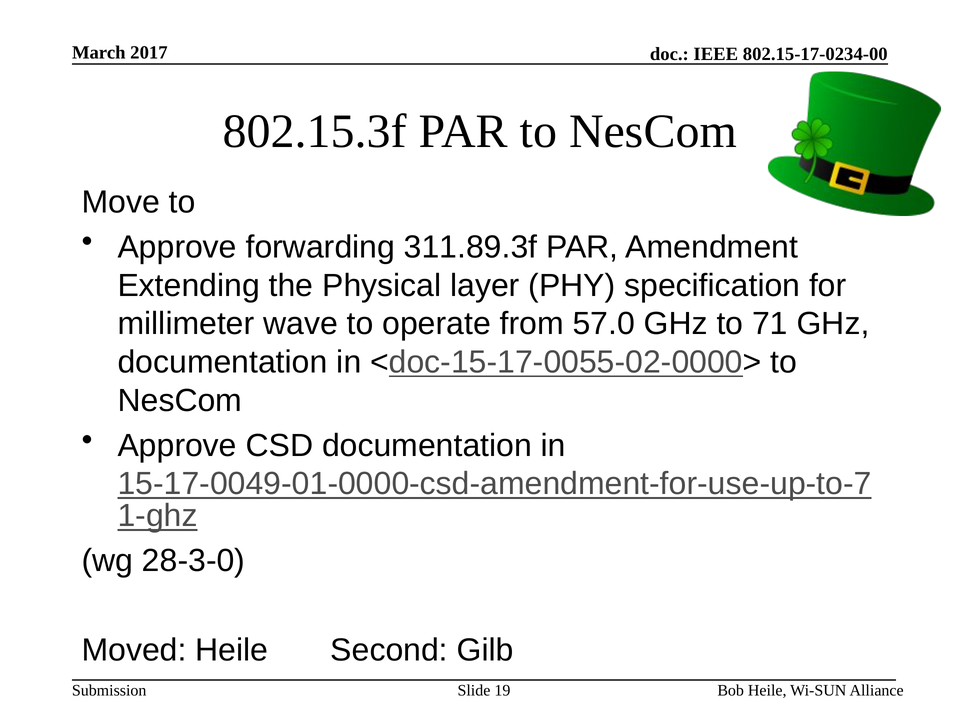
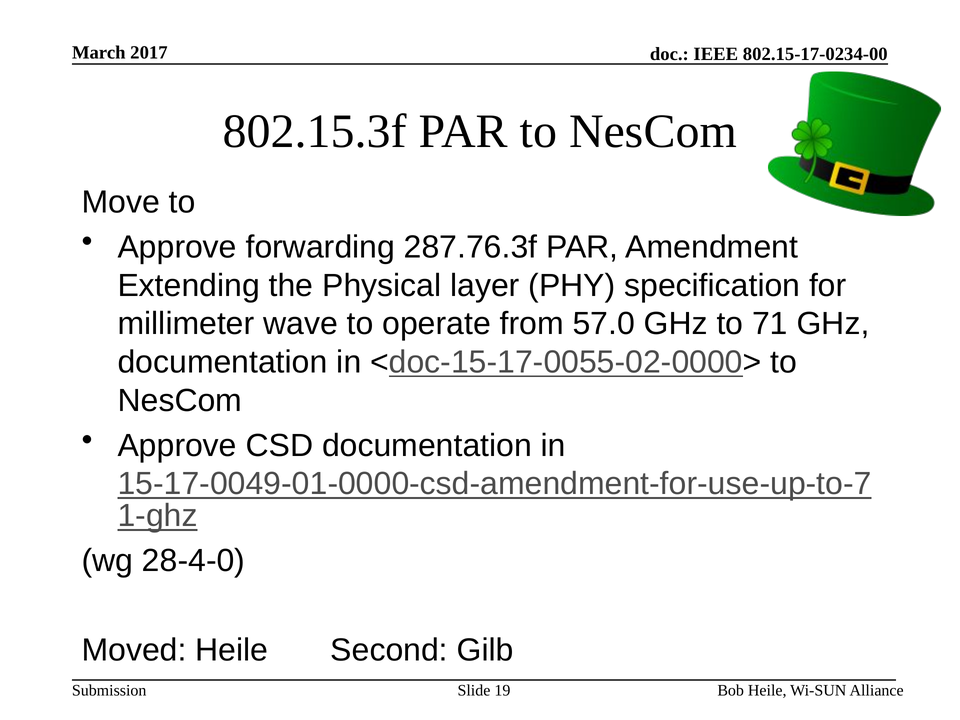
311.89.3f: 311.89.3f -> 287.76.3f (471, 247)
28-3-0: 28-3-0 -> 28-4-0 (194, 561)
